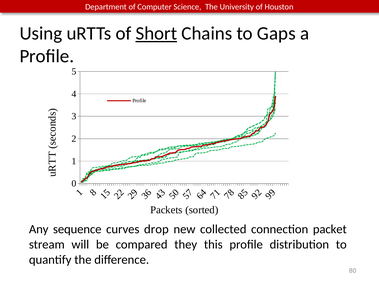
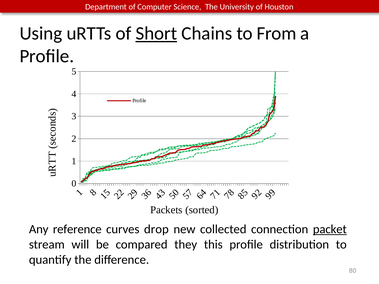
Gaps: Gaps -> From (276, 33)
sequence: sequence -> reference (77, 229)
packet underline: none -> present (330, 229)
